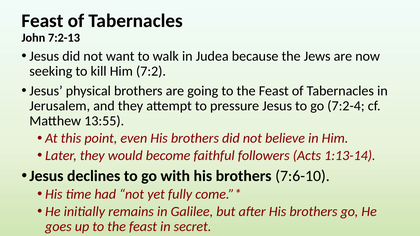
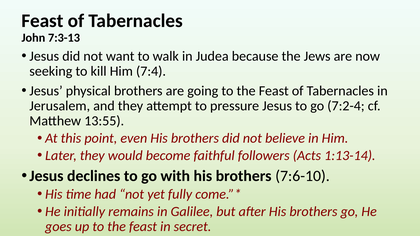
7:2-13: 7:2-13 -> 7:3-13 (64, 38)
7:2: 7:2 -> 7:4 (151, 71)
